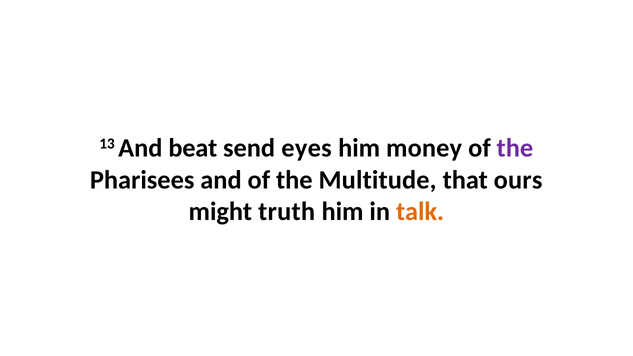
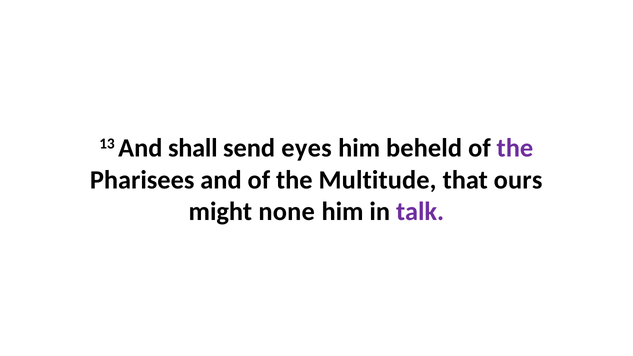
beat: beat -> shall (193, 148)
money: money -> beheld (424, 148)
truth: truth -> none (287, 212)
talk colour: orange -> purple (420, 212)
